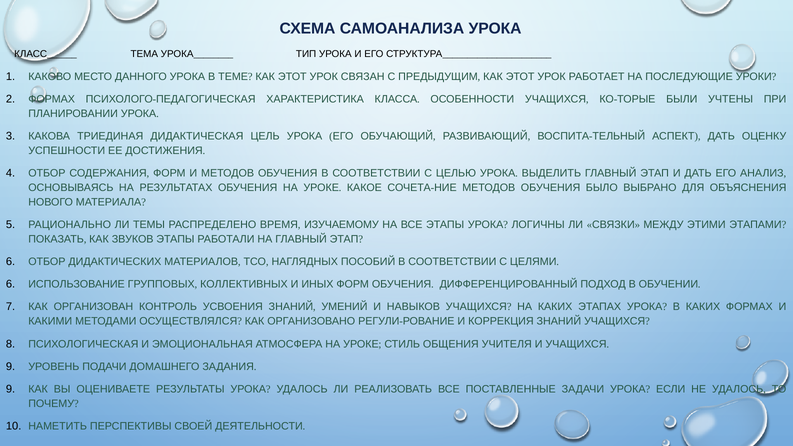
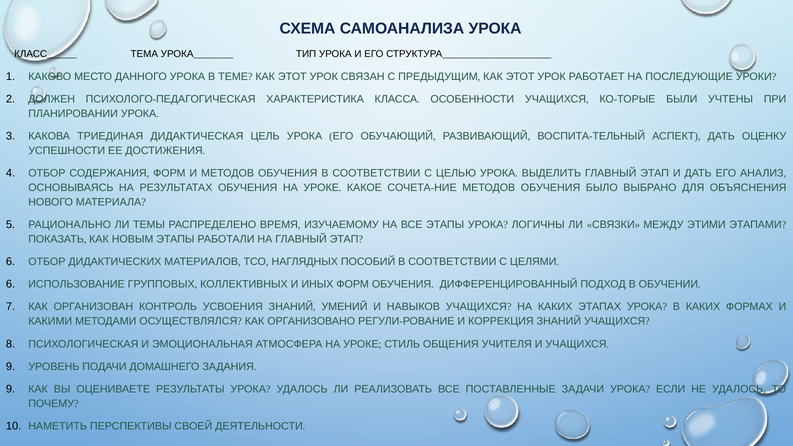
ФОРМАХ: ФОРМАХ -> ДОЛЖЕН (52, 99)
ЗВУКОВ: ЗВУКОВ -> НОВЫМ (133, 239)
